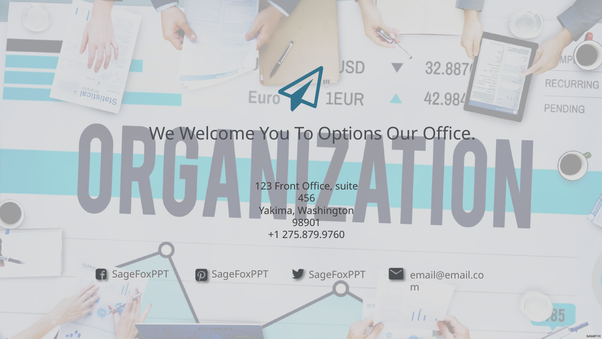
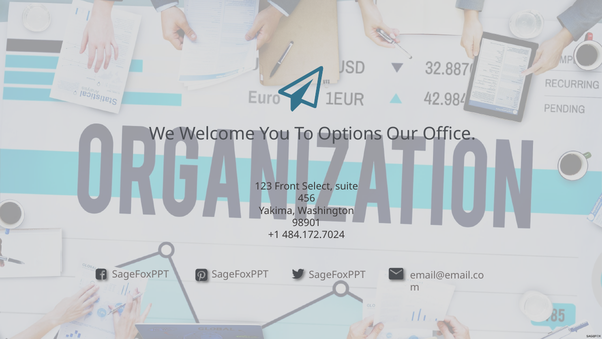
Front Office: Office -> Select (317, 186)
275.879.9760: 275.879.9760 -> 484.172.7024 (313, 235)
